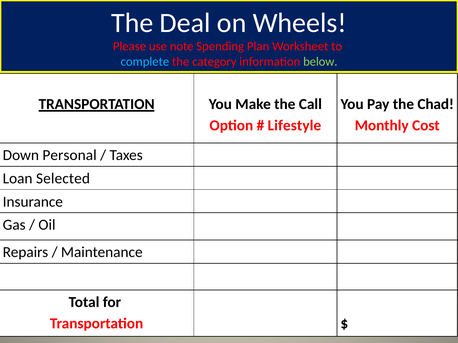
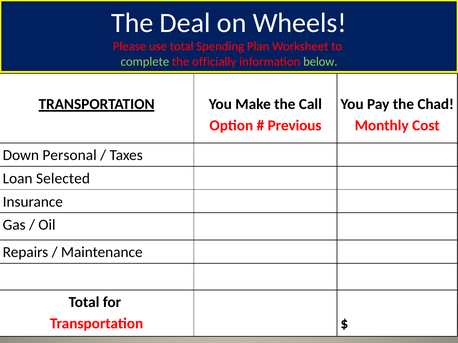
use note: note -> total (182, 46)
complete colour: light blue -> light green (145, 62)
category: category -> officially (214, 62)
Lifestyle: Lifestyle -> Previous (295, 126)
